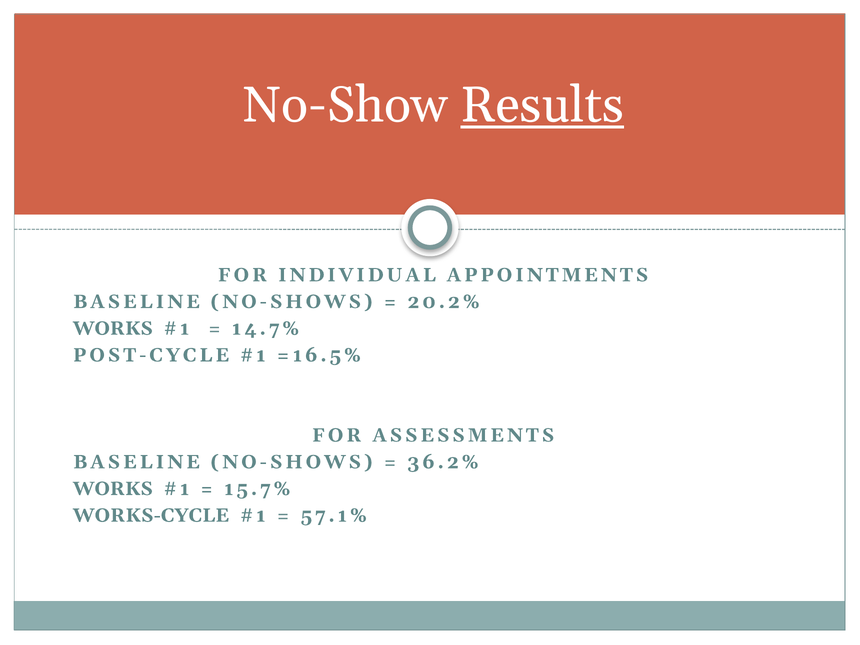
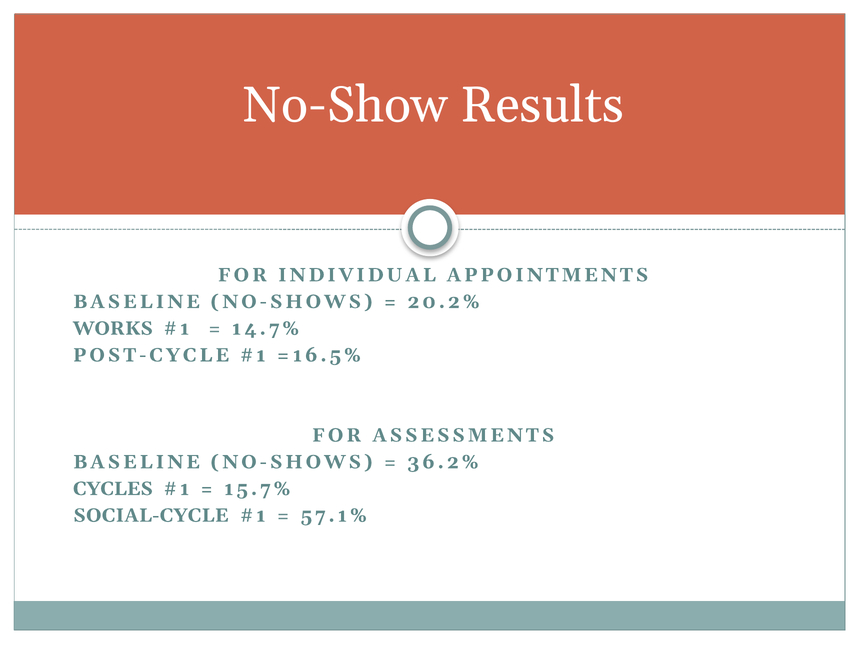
Results underline: present -> none (542, 105)
WORKS: WORKS -> CYCLES (113, 489)
WORKS-CYCLE: WORKS-CYCLE -> SOCIAL-CYCLE (151, 515)
